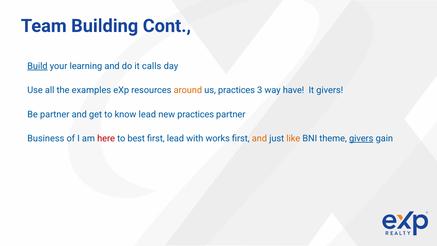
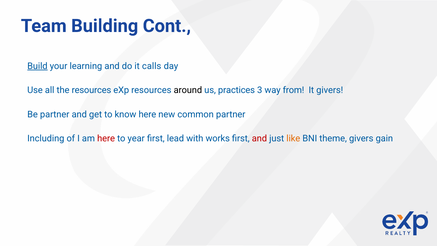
the examples: examples -> resources (91, 90)
around colour: orange -> black (188, 90)
have: have -> from (294, 90)
know lead: lead -> here (147, 114)
new practices: practices -> common (196, 114)
Business: Business -> Including (46, 138)
best: best -> year (136, 138)
and colour: orange -> red (259, 138)
givers underline: present -> none (361, 138)
